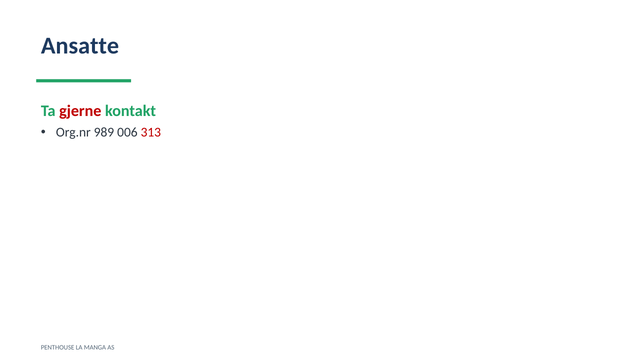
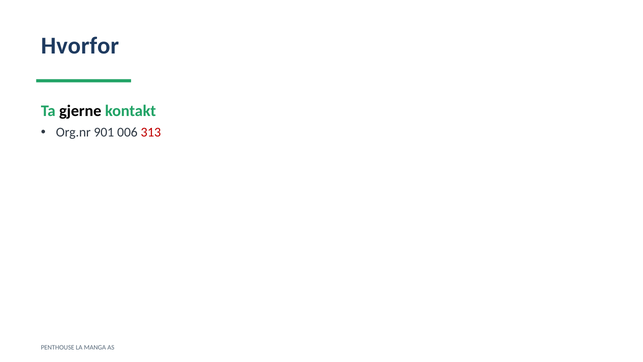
Ansatte: Ansatte -> Hvorfor (80, 46)
gjerne colour: red -> black (80, 111)
989: 989 -> 901 (104, 132)
